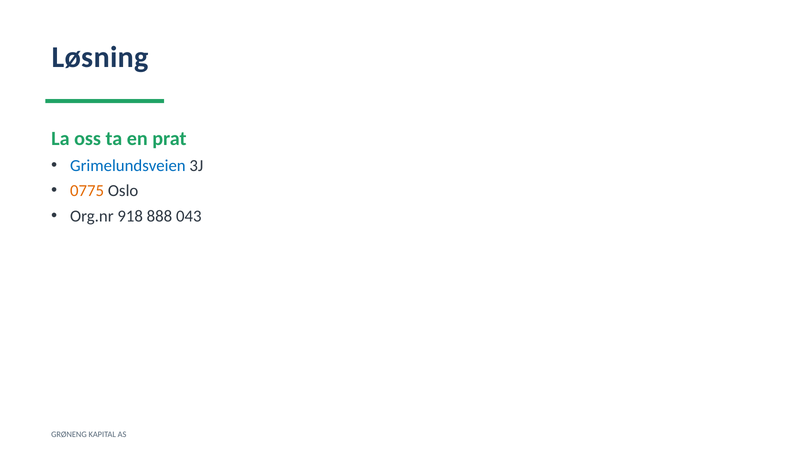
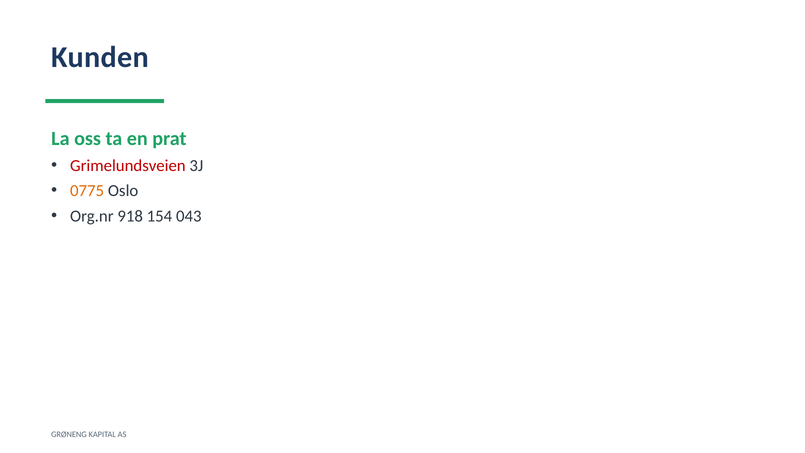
Løsning: Løsning -> Kunden (100, 57)
Grimelundsveien colour: blue -> red (128, 166)
888: 888 -> 154 (159, 216)
